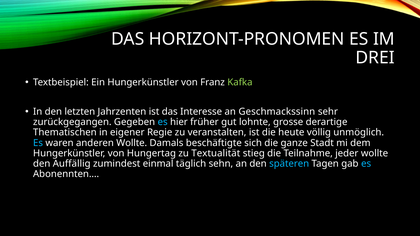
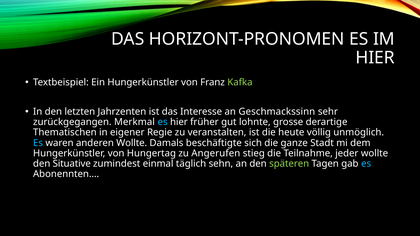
DREI: DREI -> HIER (375, 58)
Gegeben: Gegeben -> Merkmal (135, 122)
Textualität: Textualität -> Angerufen (216, 153)
Auffällig: Auffällig -> Situative (72, 164)
späteren colour: light blue -> light green (289, 164)
